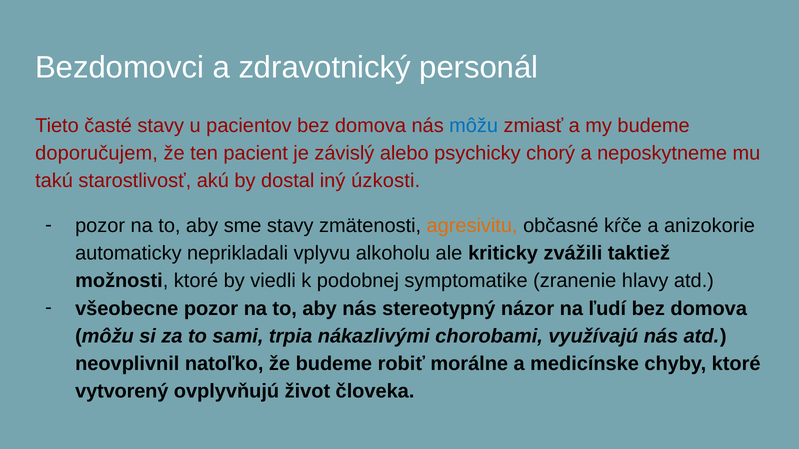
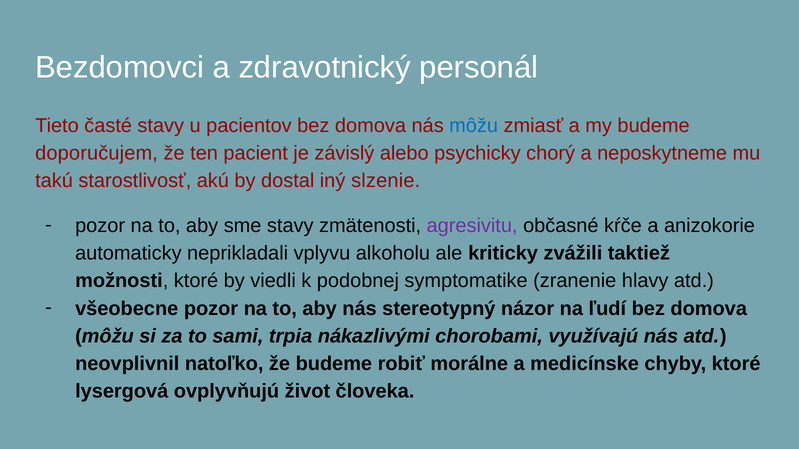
úzkosti: úzkosti -> slzenie (386, 181)
agresivitu colour: orange -> purple (472, 226)
vytvorený: vytvorený -> lysergová (122, 391)
